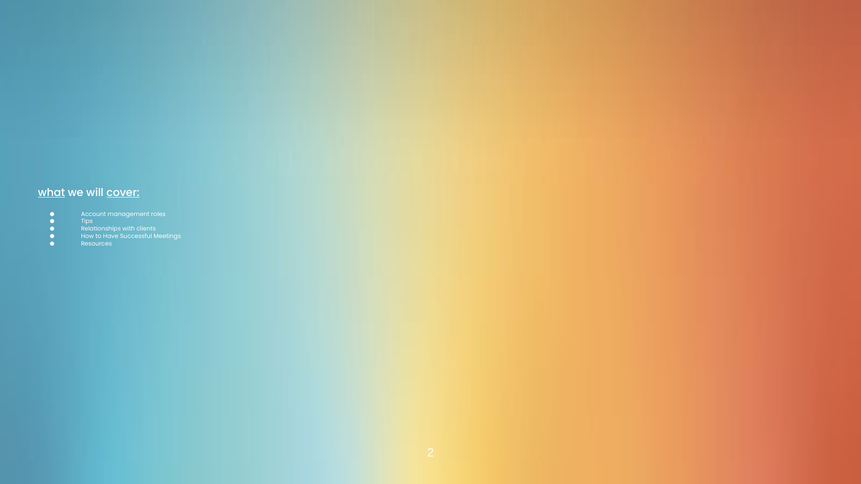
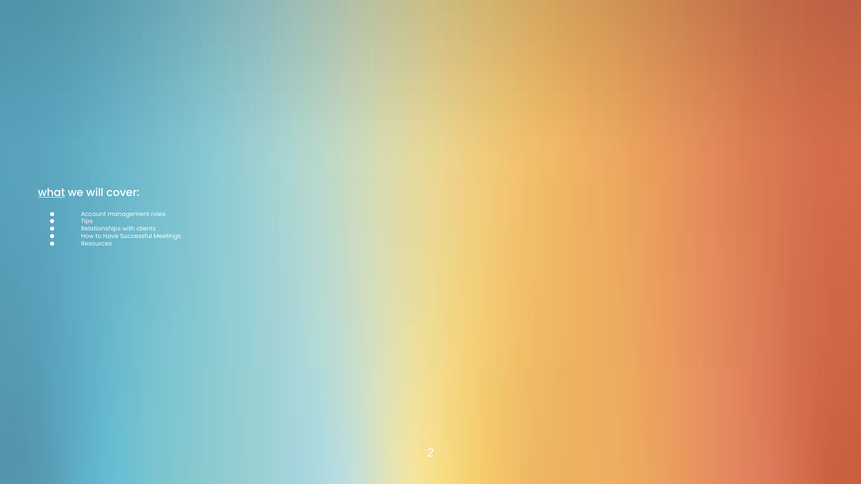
cover underline: present -> none (123, 193)
